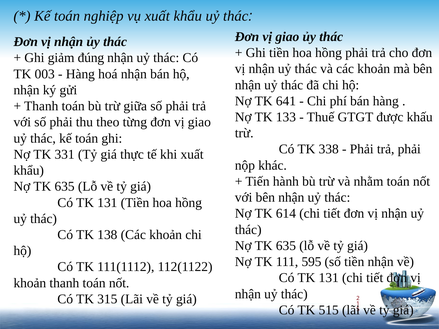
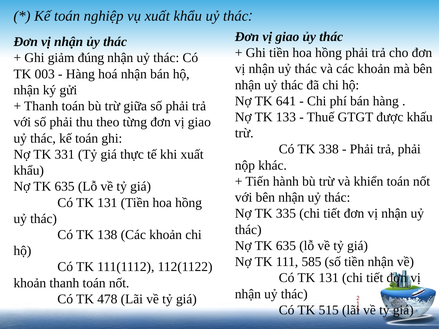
nhằm: nhằm -> khiển (368, 182)
614: 614 -> 335 (286, 214)
595: 595 -> 585 (311, 262)
315: 315 -> 478 (107, 299)
